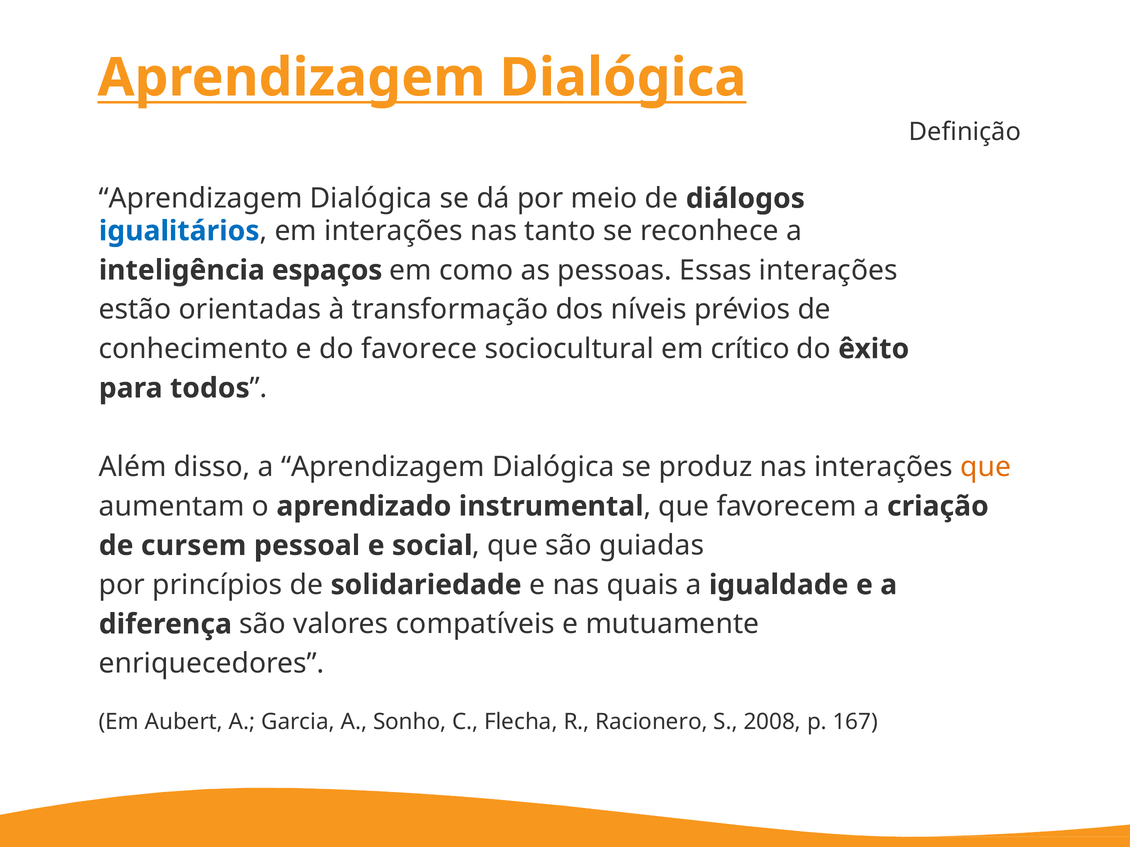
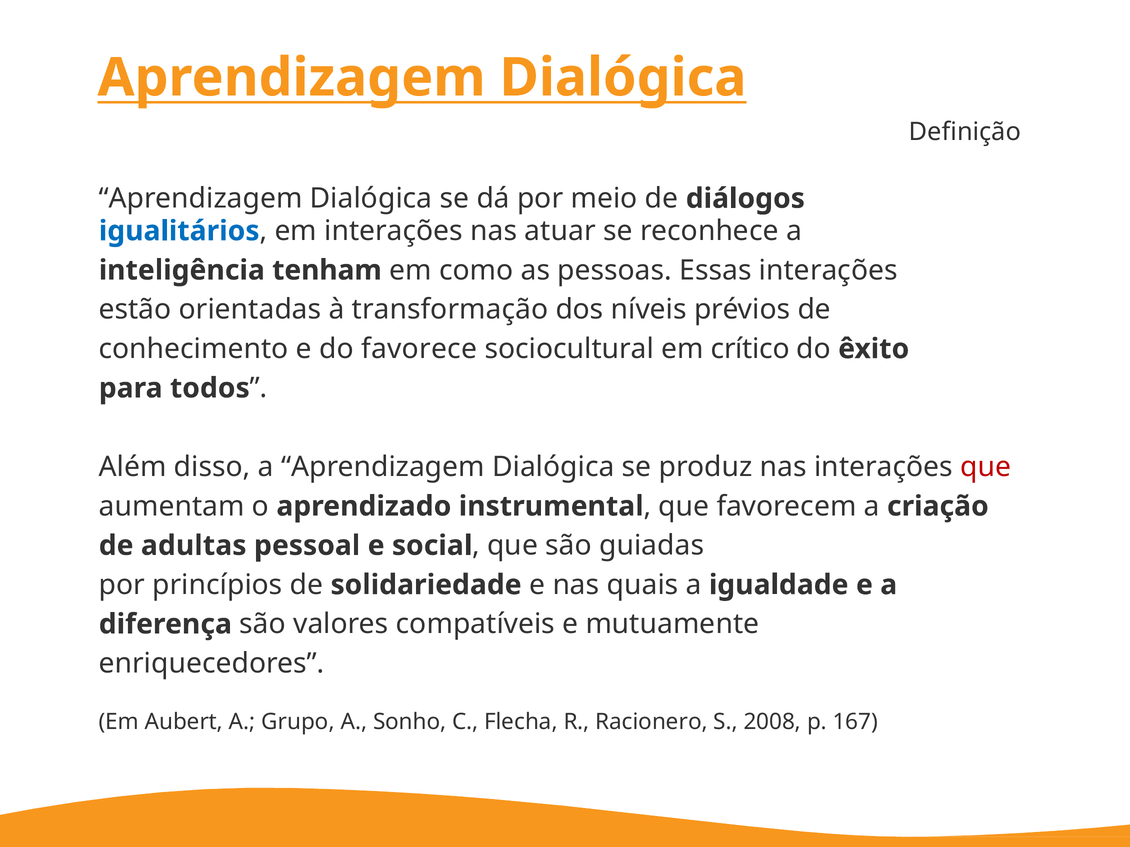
tanto: tanto -> atuar (560, 231)
espaços: espaços -> tenham (327, 270)
que colour: orange -> red (986, 467)
cursem: cursem -> adultas (194, 546)
Garcia: Garcia -> Grupo (298, 722)
